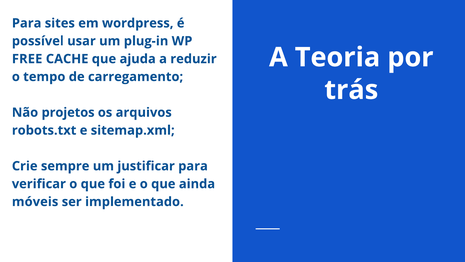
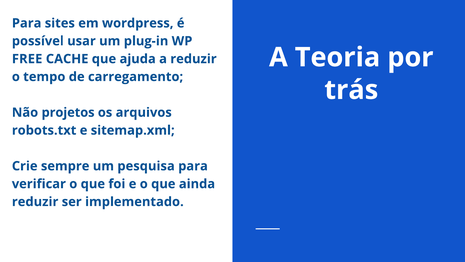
justificar: justificar -> pesquisa (146, 166)
móveis: móveis -> reduzir (35, 201)
